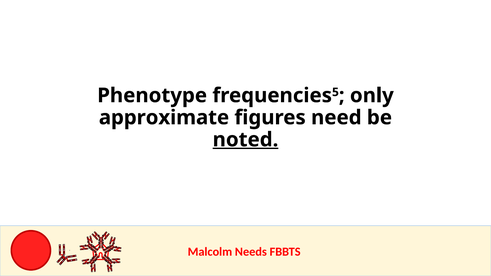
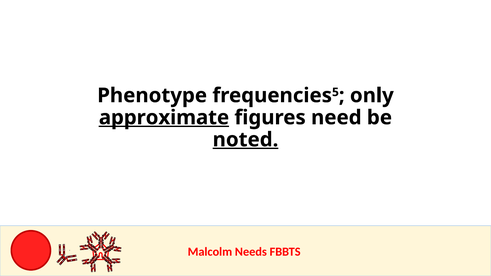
approximate underline: none -> present (164, 118)
